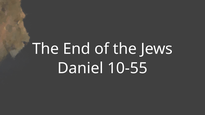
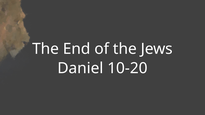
10-55: 10-55 -> 10-20 (127, 68)
